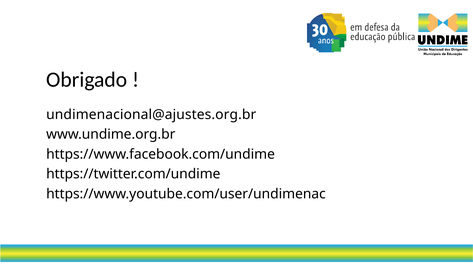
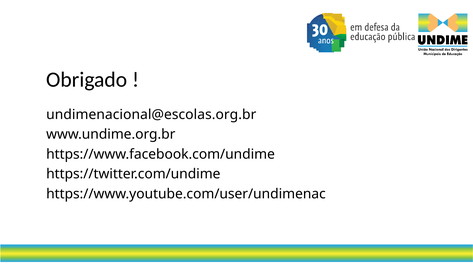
undimenacional@ajustes.org.br: undimenacional@ajustes.org.br -> undimenacional@escolas.org.br (151, 115)
